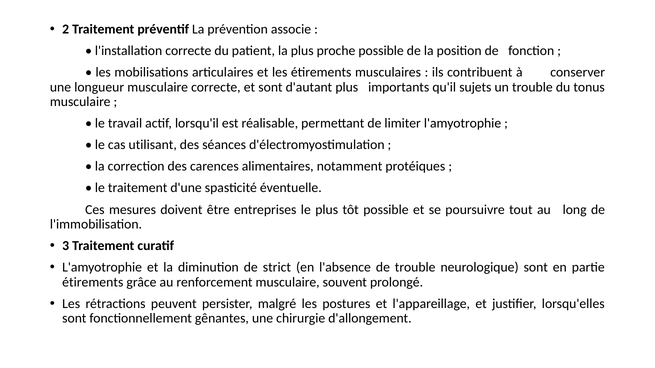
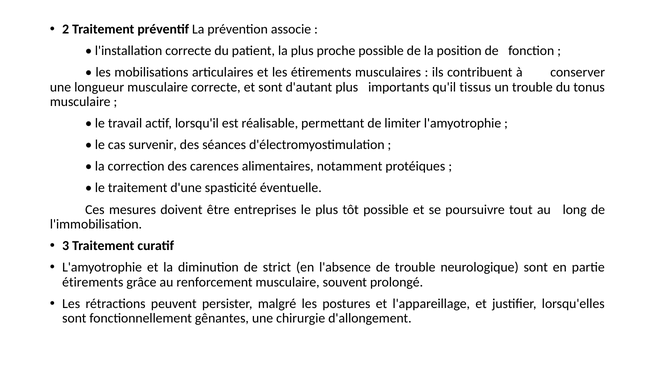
sujets: sujets -> tissus (475, 87)
utilisant: utilisant -> survenir (153, 145)
